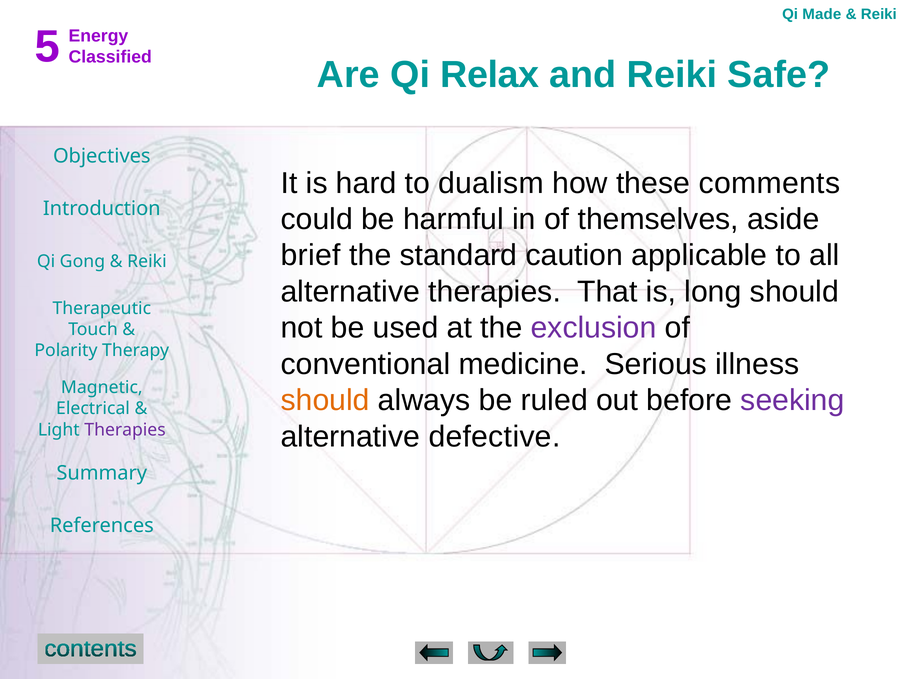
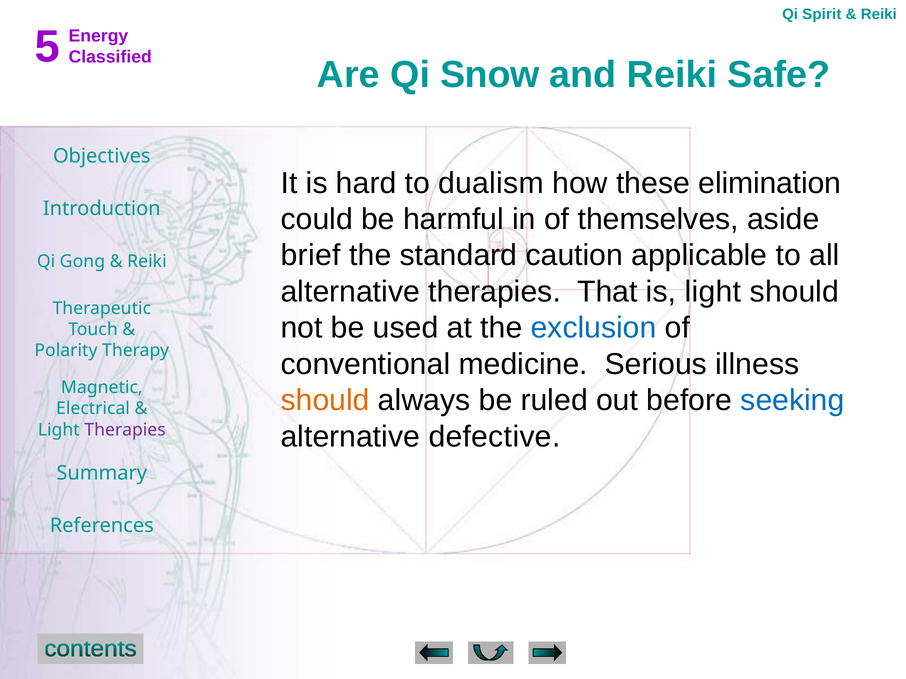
Made: Made -> Spirit (822, 15)
Relax: Relax -> Snow (490, 75)
comments: comments -> elimination (770, 183)
is long: long -> light (713, 292)
exclusion colour: purple -> blue (594, 328)
seeking colour: purple -> blue (793, 401)
